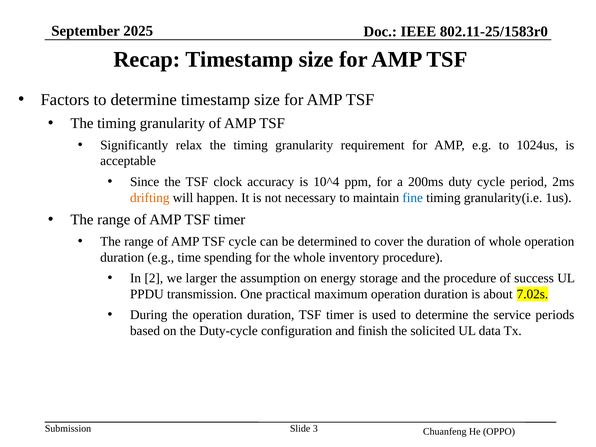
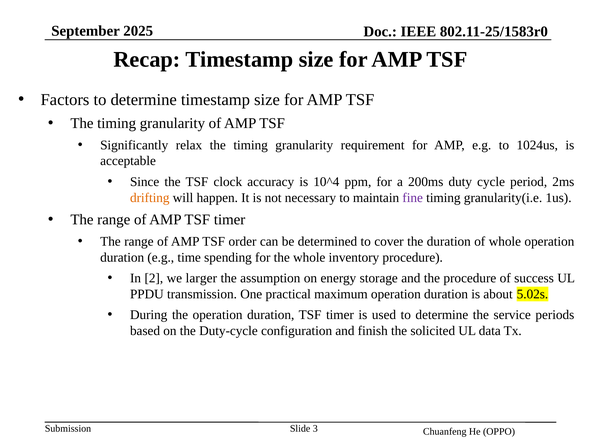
fine colour: blue -> purple (413, 198)
TSF cycle: cycle -> order (243, 241)
7.02s: 7.02s -> 5.02s (532, 294)
